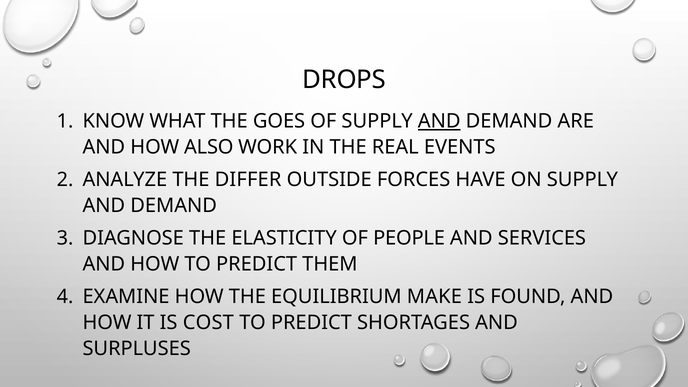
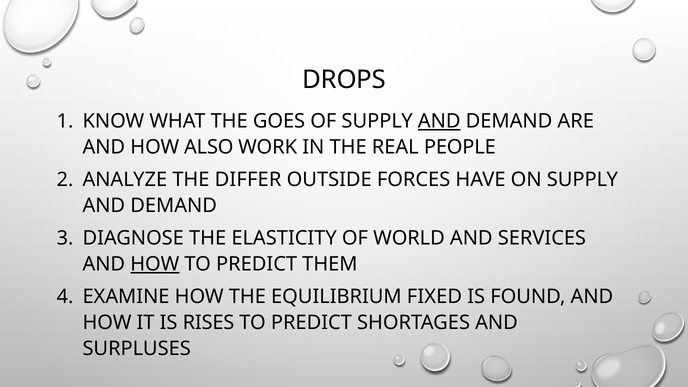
EVENTS: EVENTS -> PEOPLE (460, 147)
PEOPLE: PEOPLE -> WORLD (409, 238)
HOW underline: none -> present (155, 264)
MAKE: MAKE -> FIXED (434, 296)
COST: COST -> RISES (209, 322)
